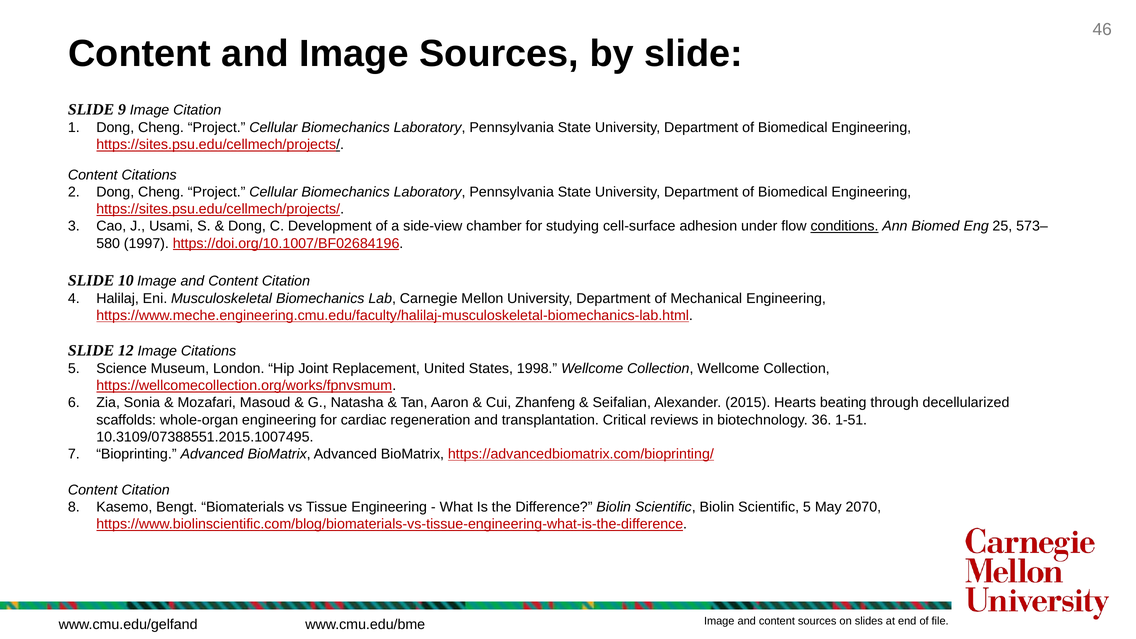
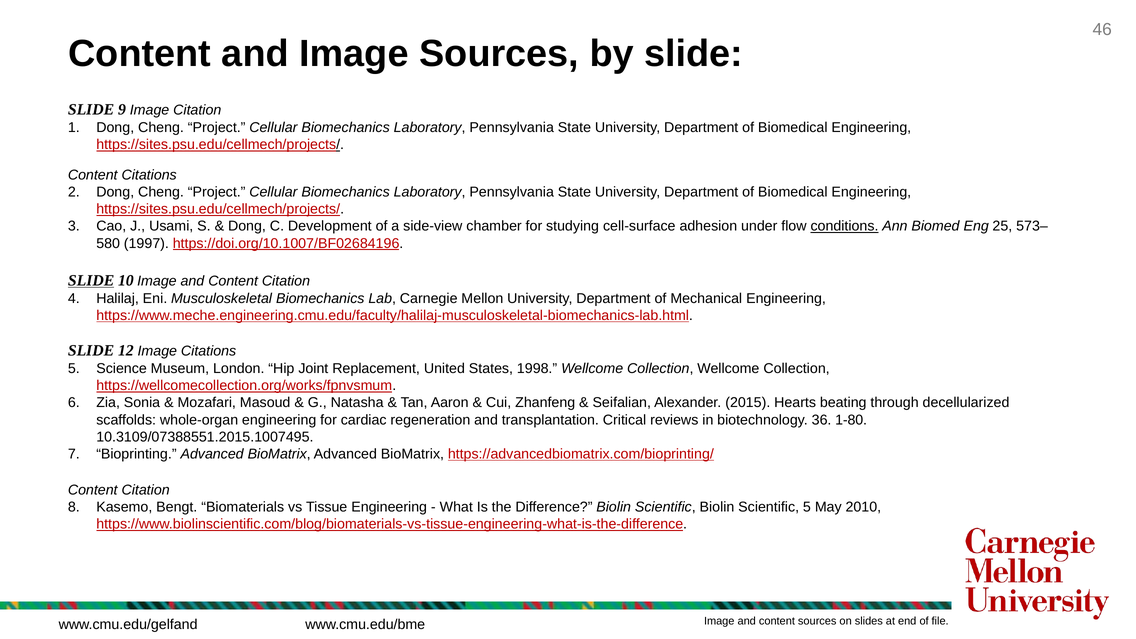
SLIDE underline: none -> present (91, 280)
1-51: 1-51 -> 1-80 (851, 420)
2070: 2070 -> 2010 (863, 507)
